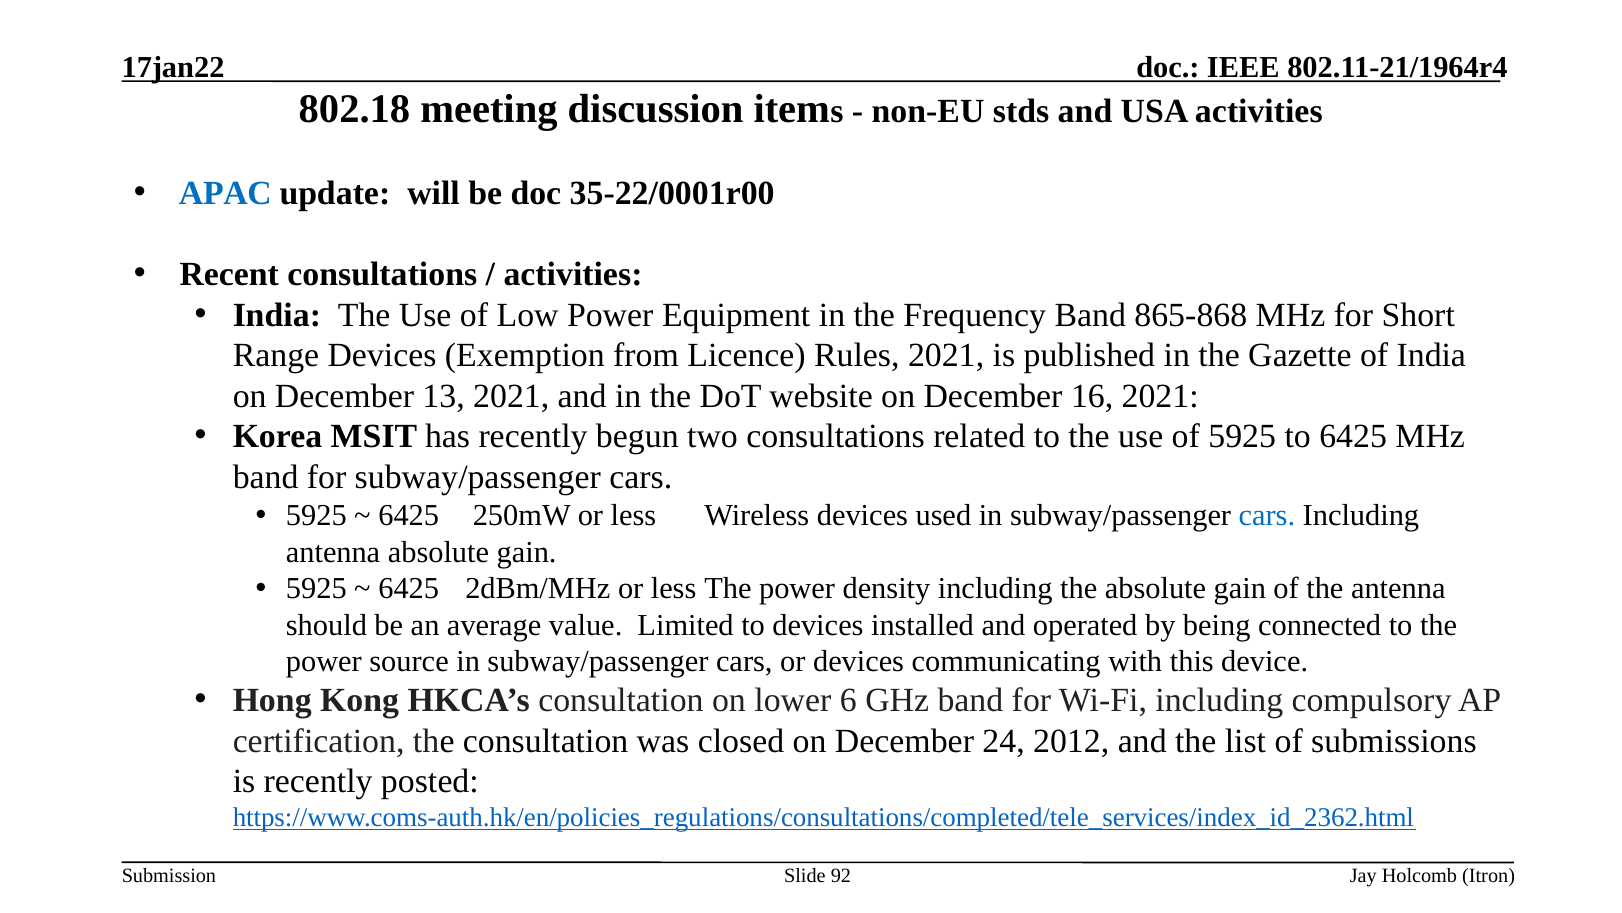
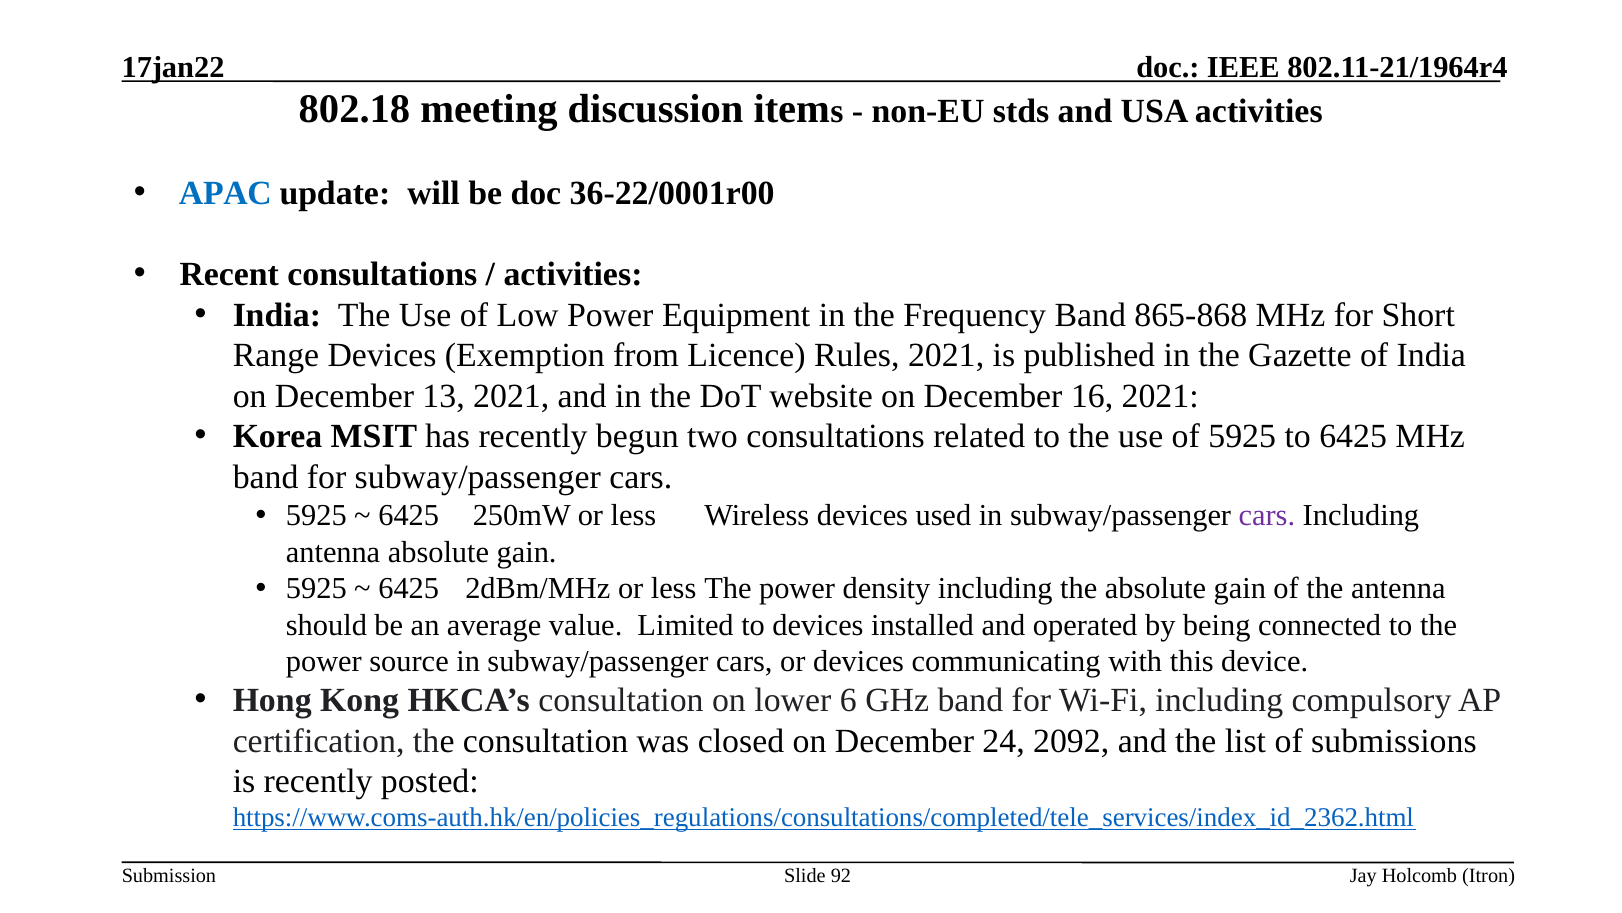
35-22/0001r00: 35-22/0001r00 -> 36-22/0001r00 (672, 193)
cars colour: blue -> purple (1267, 515)
2012: 2012 -> 2092 (1071, 741)
